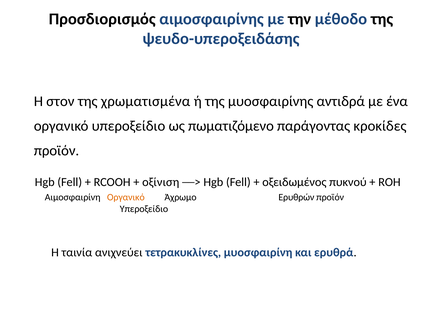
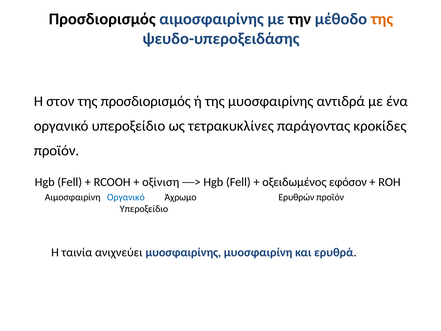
της colour: black -> orange (382, 19)
της χρωματισμένα: χρωματισμένα -> προσδιορισμός (146, 101)
πωματιζόμενο: πωματιζόμενο -> τετρακυκλίνες (231, 126)
πυκνού: πυκνού -> εφόσον (348, 182)
Οργανικό colour: orange -> blue (126, 197)
ανιχνεύει τετρακυκλίνες: τετρακυκλίνες -> μυοσφαιρίνης (183, 252)
